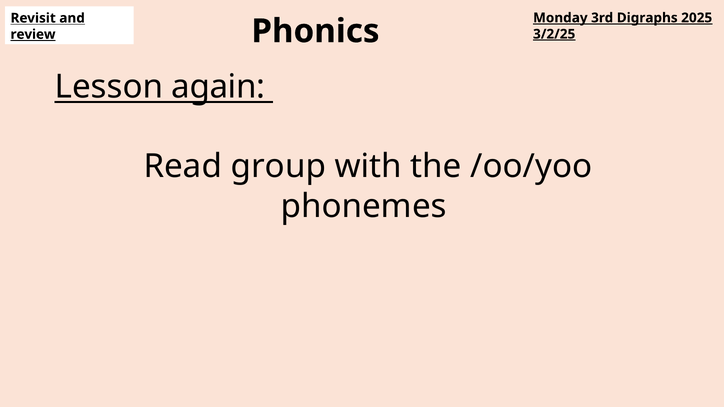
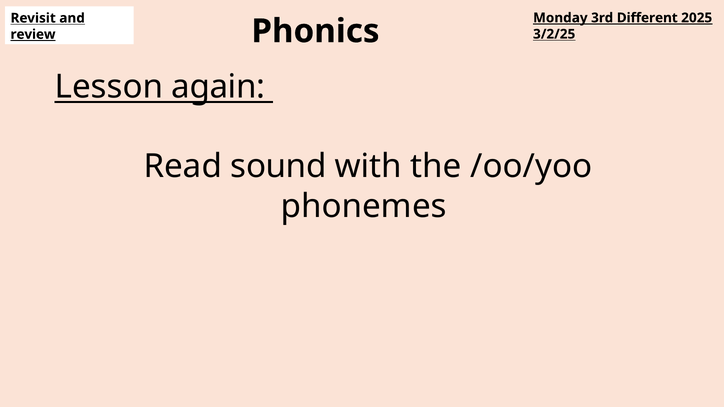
Digraphs: Digraphs -> Different (647, 18)
3/2/25 underline: present -> none (554, 34)
group: group -> sound (279, 167)
